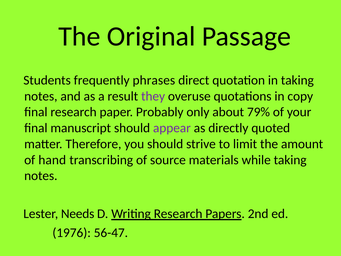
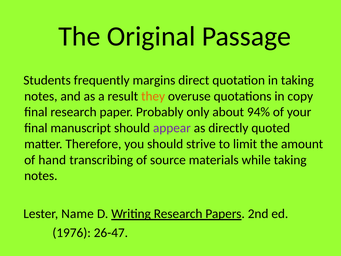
phrases: phrases -> margins (154, 80)
they colour: purple -> orange (153, 96)
79%: 79% -> 94% (258, 112)
Needs: Needs -> Name (78, 214)
56-47: 56-47 -> 26-47 (111, 233)
